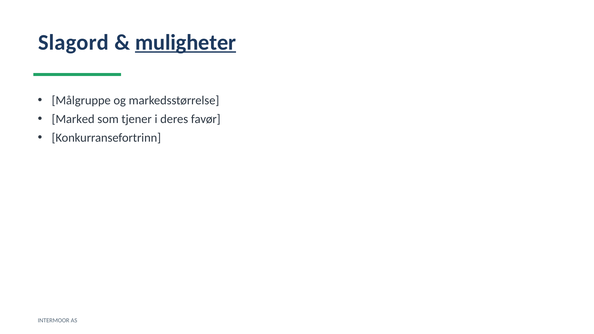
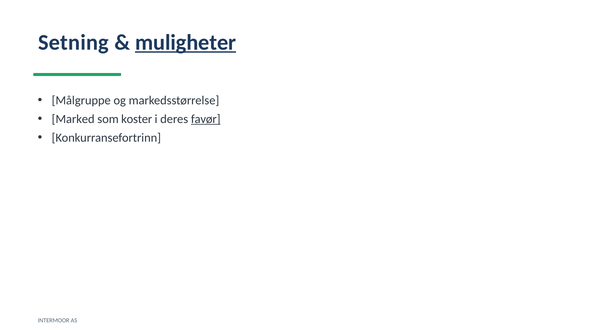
Slagord: Slagord -> Setning (73, 42)
tjener: tjener -> koster (137, 119)
favør underline: none -> present (206, 119)
